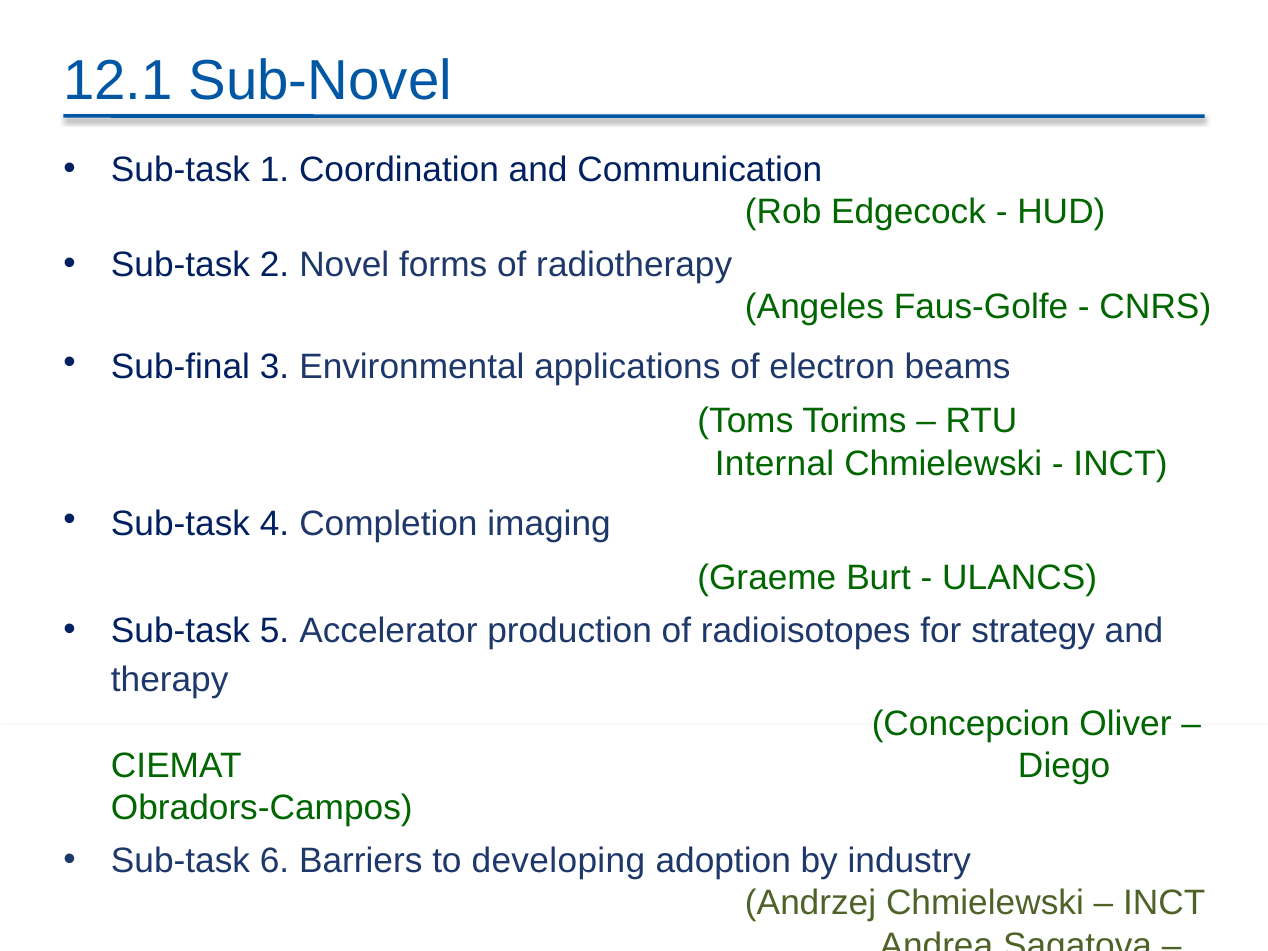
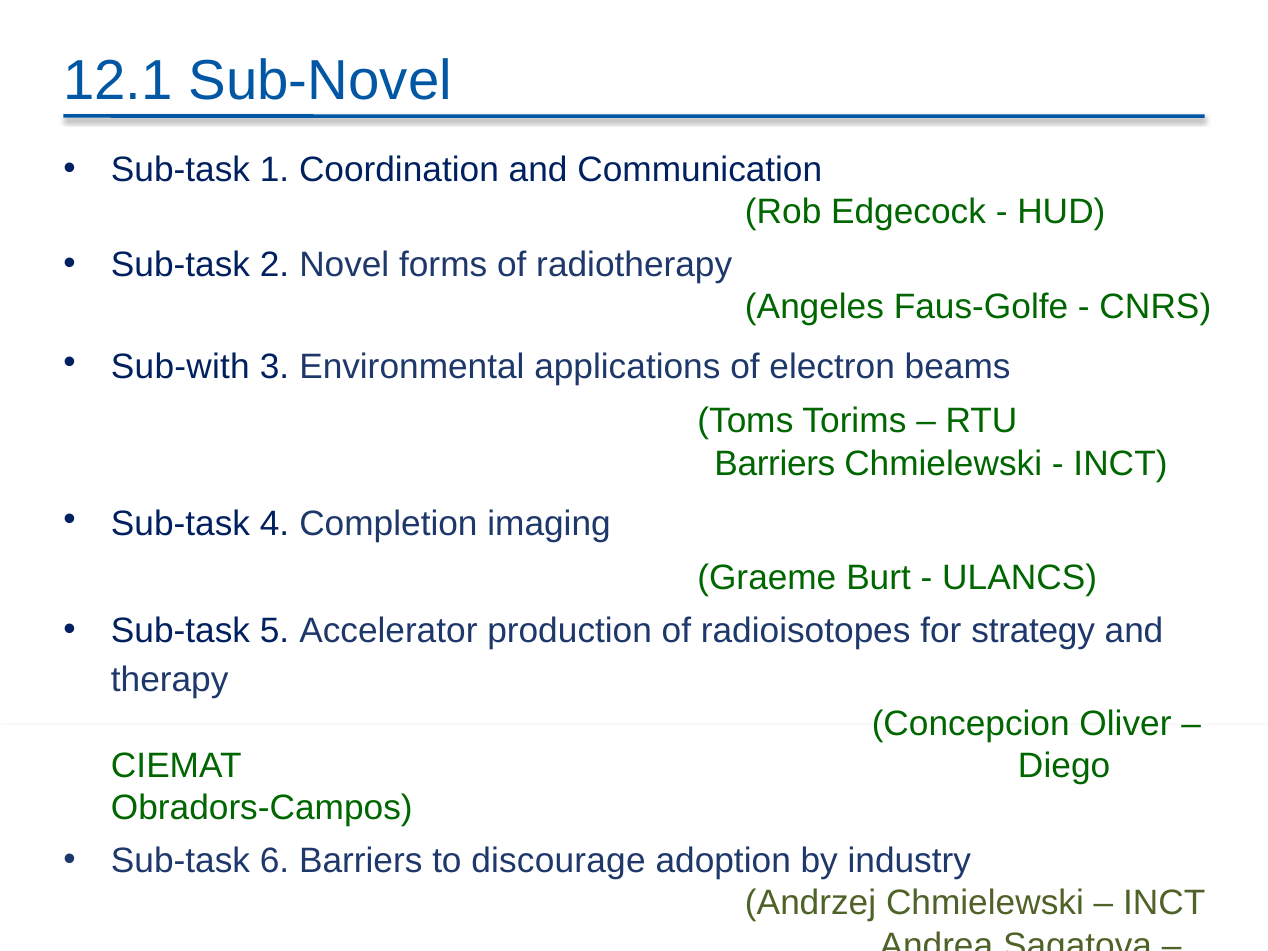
Sub-final: Sub-final -> Sub-with (180, 367)
Internal: Internal -> Barriers (775, 463)
developing: developing -> discourage (558, 861)
